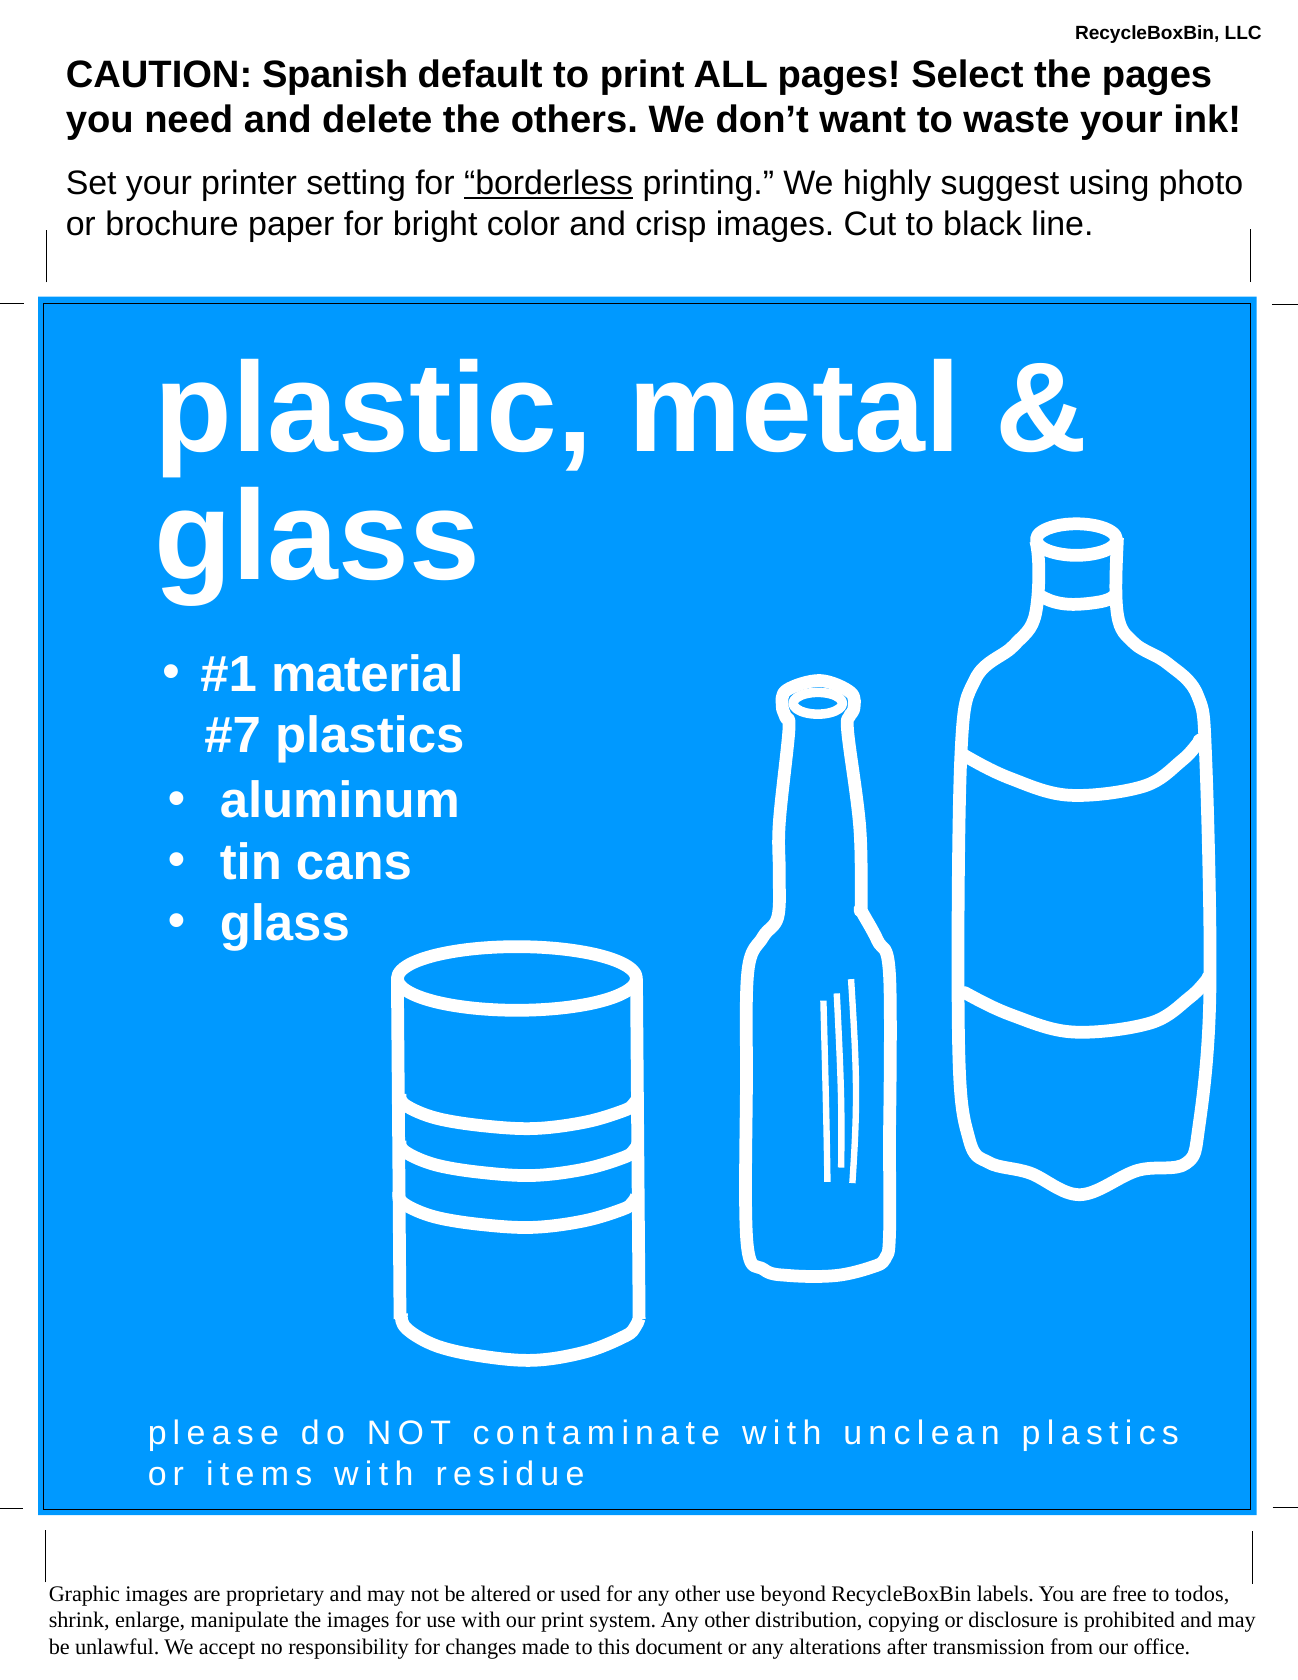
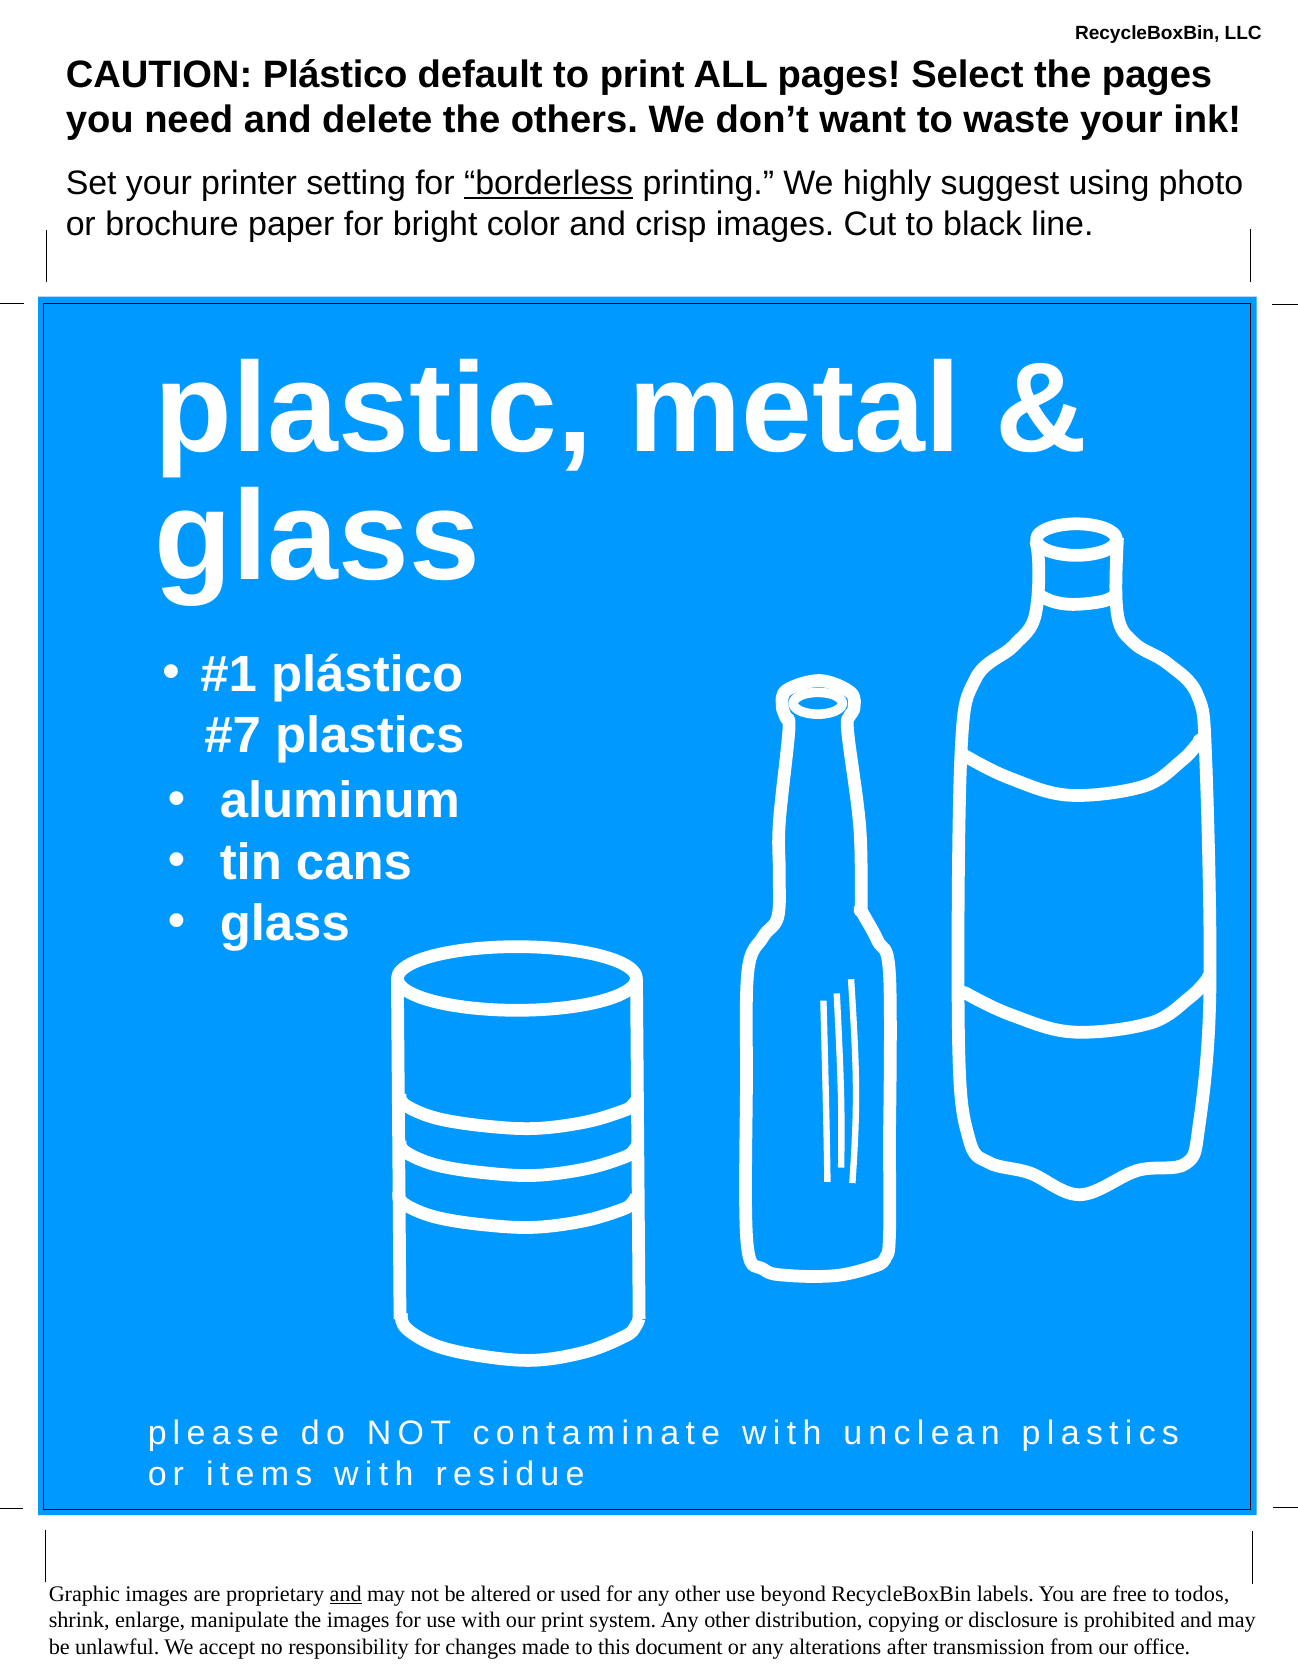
CAUTION Spanish: Spanish -> Plástico (335, 74)
material: material -> plástico (367, 674)
and underline: none -> present (346, 1594)
